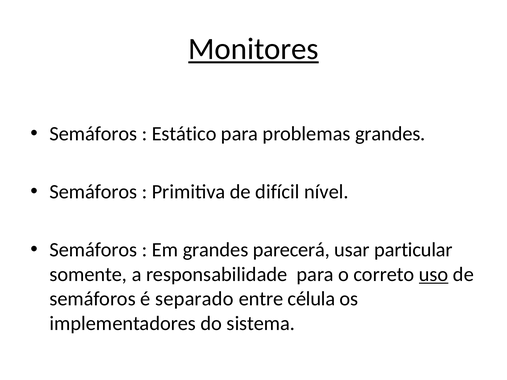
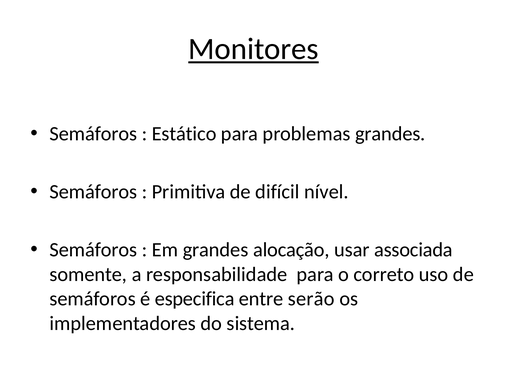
parecerá: parecerá -> alocação (291, 250)
particular: particular -> associada (413, 250)
uso underline: present -> none (434, 275)
separado: separado -> especifica (195, 299)
célula: célula -> serão (311, 299)
